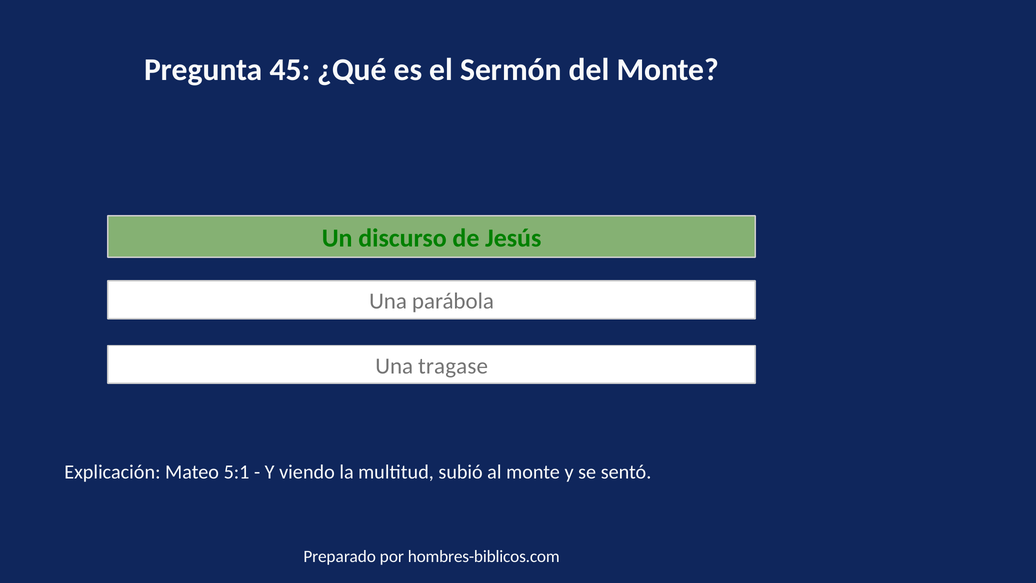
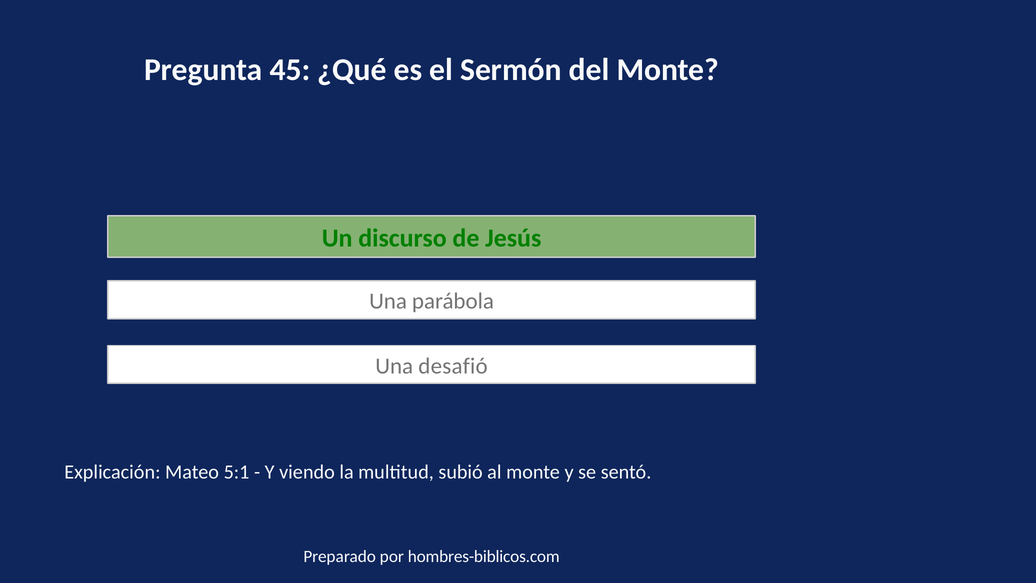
tragase: tragase -> desafió (453, 366)
